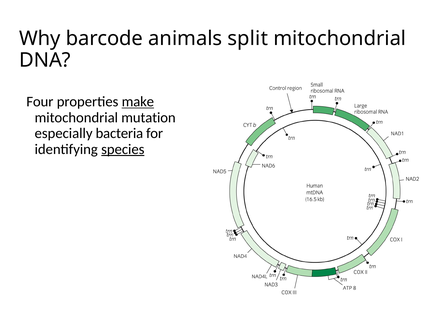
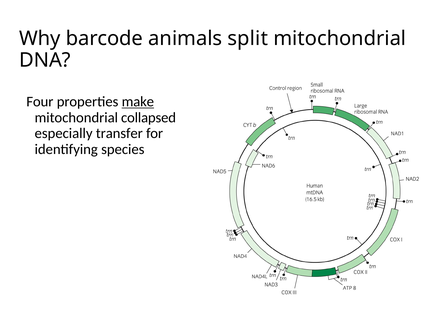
mutation: mutation -> collapsed (149, 118)
bacteria: bacteria -> transfer (119, 133)
species underline: present -> none (123, 149)
